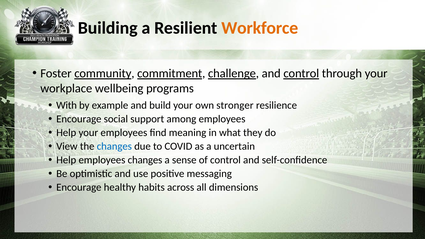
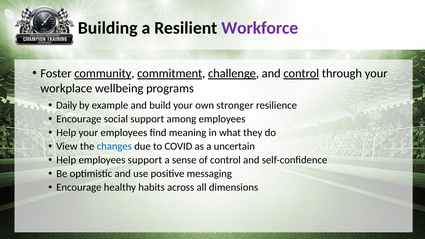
Workforce colour: orange -> purple (260, 28)
With: With -> Daily (67, 105)
employees changes: changes -> support (145, 160)
